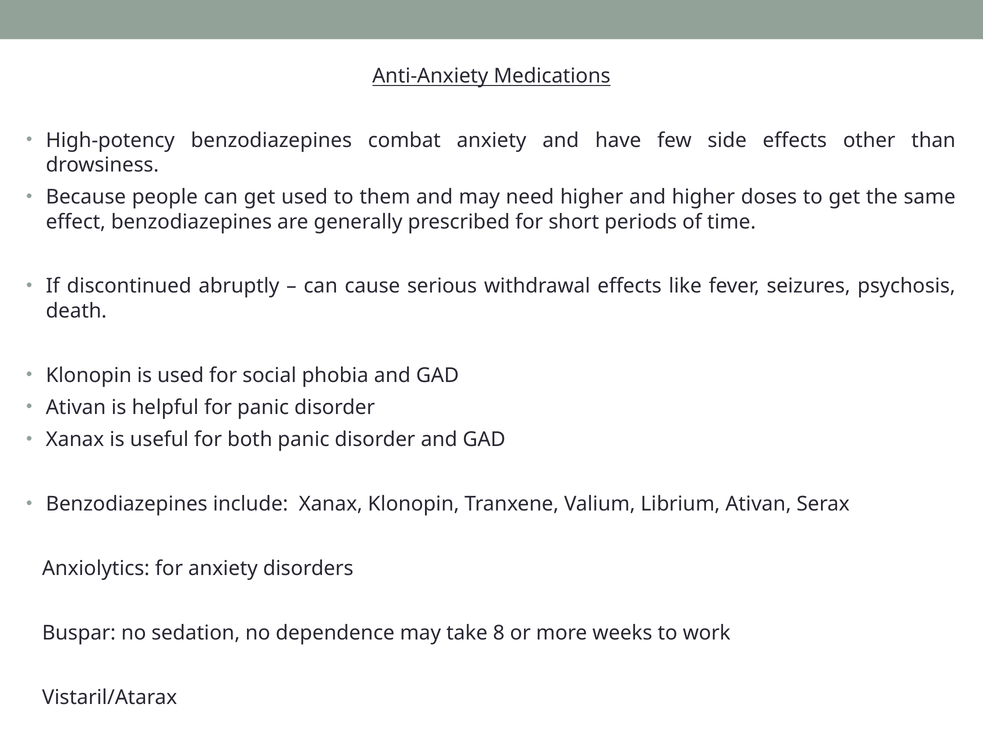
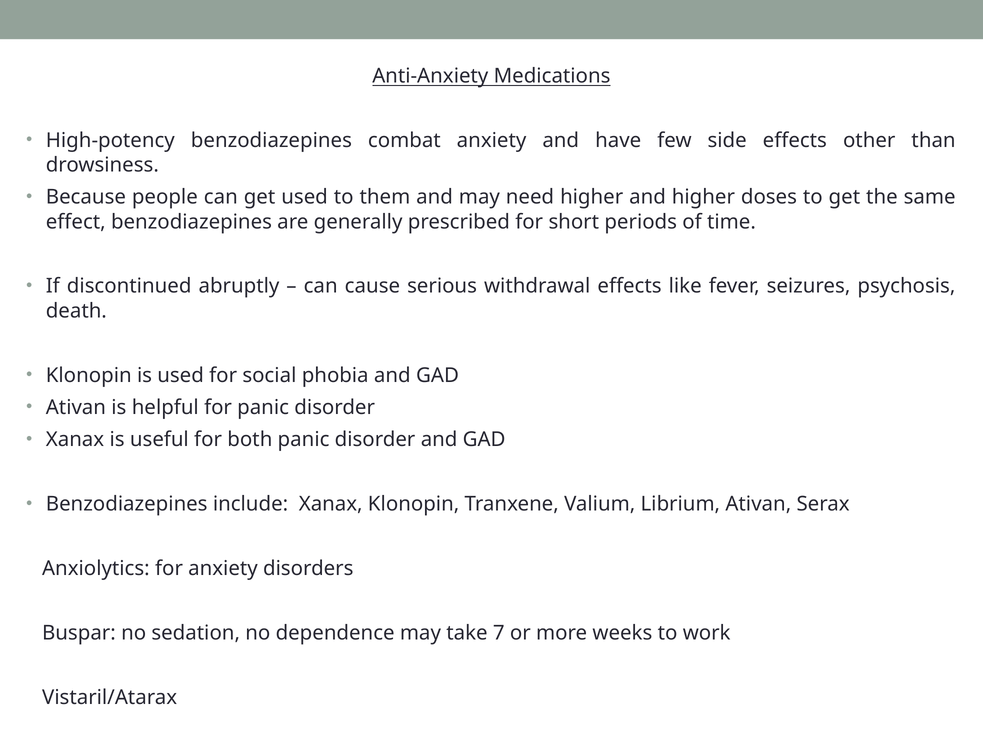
8: 8 -> 7 (499, 633)
